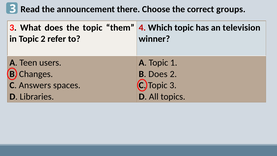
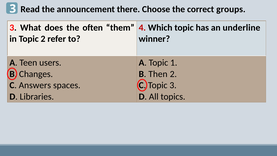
the topic: topic -> often (93, 28)
television: television -> underline (241, 28)
B Does: Does -> Then (158, 74)
